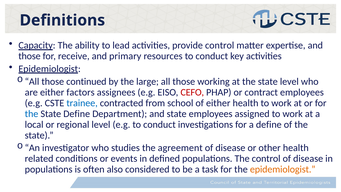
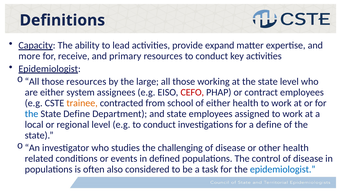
provide control: control -> expand (220, 45)
those: those -> more (29, 56)
those continued: continued -> resources (86, 81)
factors: factors -> system (81, 92)
trainee colour: blue -> orange (82, 103)
agreement: agreement -> challenging (180, 148)
epidemiologist colour: orange -> blue (283, 169)
